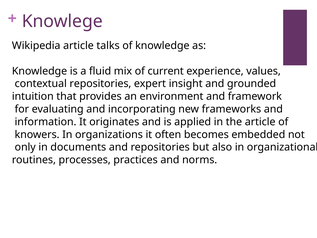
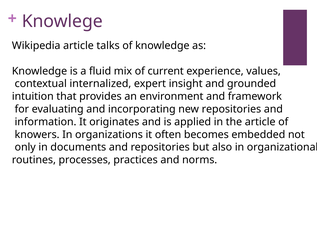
contextual repositories: repositories -> internalized (100, 84)
new frameworks: frameworks -> repositories (231, 109)
